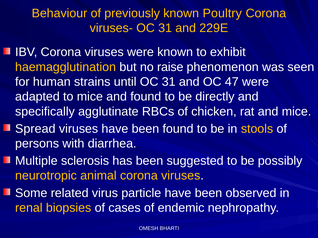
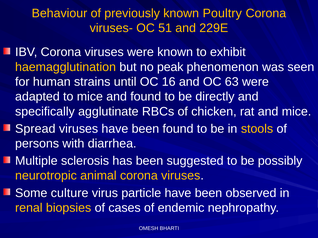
viruses- OC 31: 31 -> 51 (165, 28)
raise: raise -> peak (170, 67)
until OC 31: 31 -> 16 (169, 82)
47: 47 -> 63 (232, 82)
related: related -> culture (70, 193)
